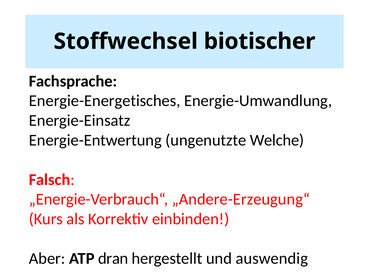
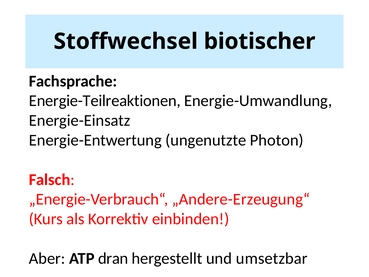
Energie-Energetisches: Energie-Energetisches -> Energie-Teilreaktionen (105, 101)
Welche: Welche -> Photon (277, 140)
auswendig: auswendig -> umsetzbar (272, 258)
